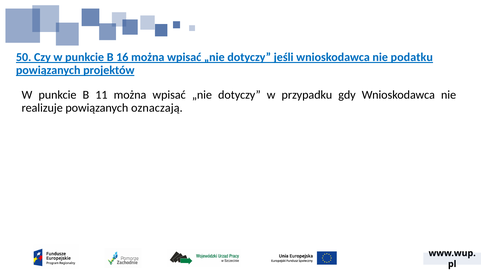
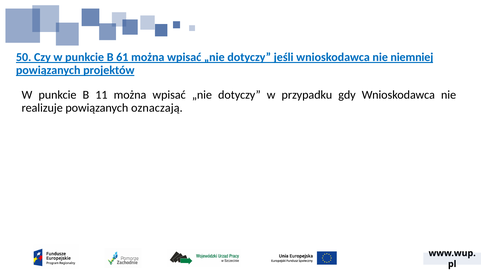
16: 16 -> 61 (122, 57)
podatku: podatku -> niemniej (412, 57)
